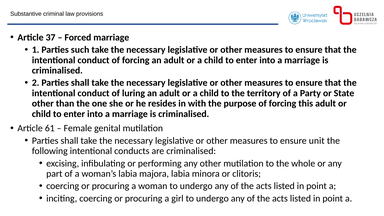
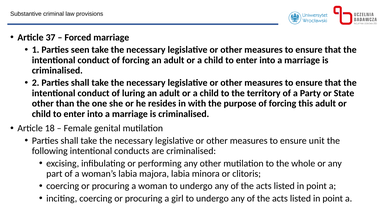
such: such -> seen (80, 50)
61: 61 -> 18 (50, 128)
